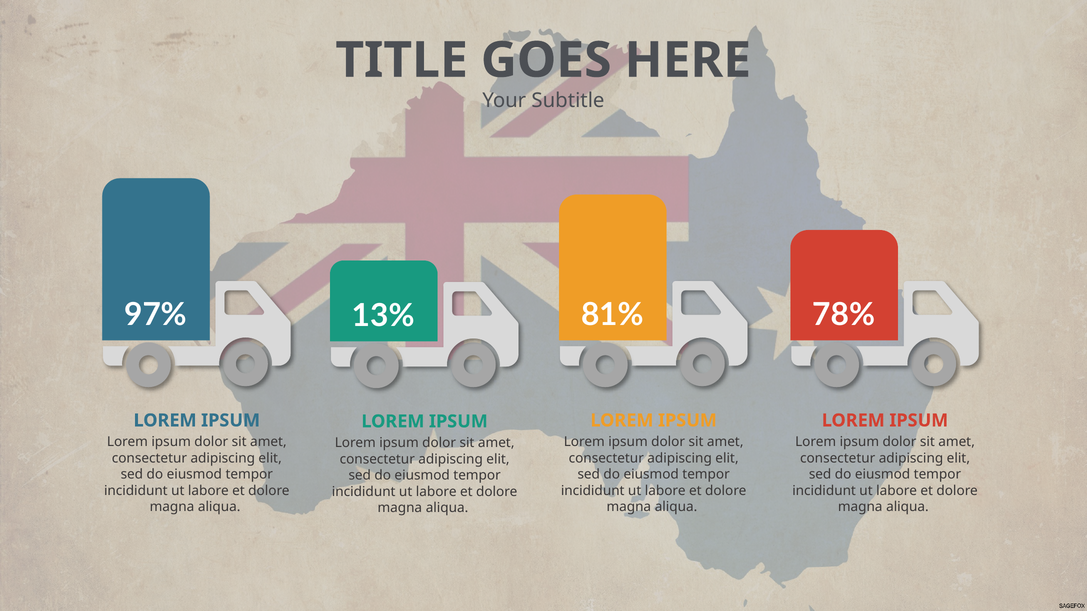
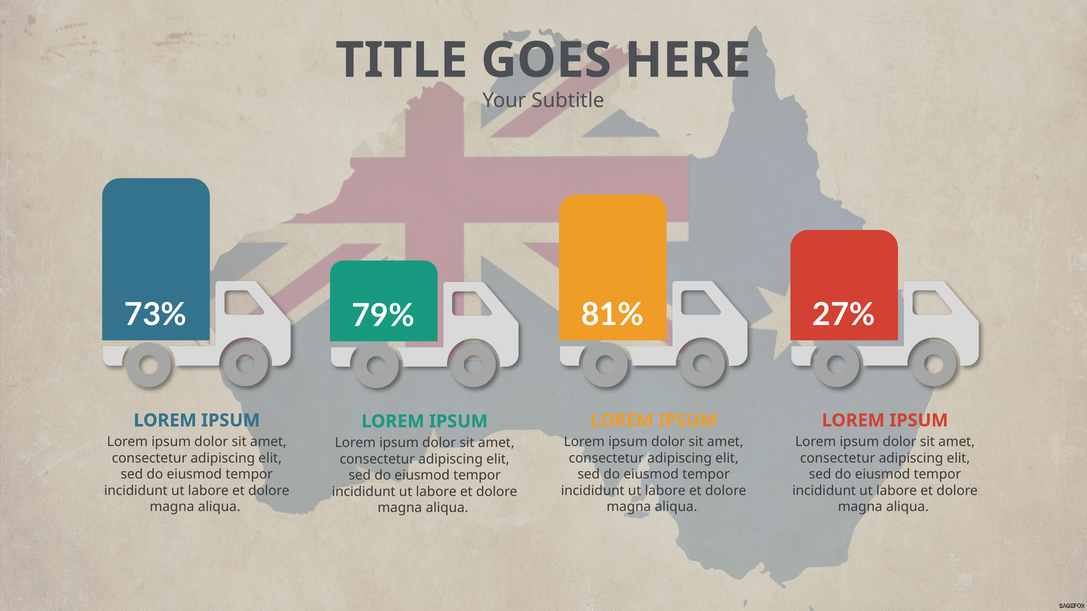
97%: 97% -> 73% (156, 315)
78%: 78% -> 27% (844, 315)
13%: 13% -> 79% (383, 316)
